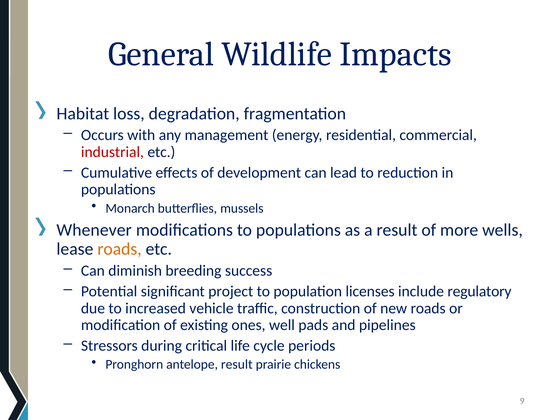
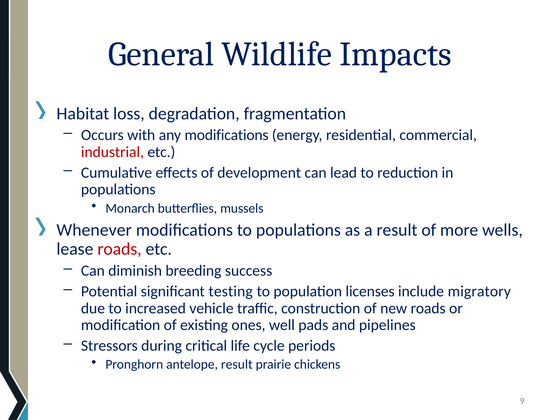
any management: management -> modifications (227, 135)
roads colour: orange -> red (119, 249)
project: project -> testing (231, 291)
regulatory: regulatory -> migratory (479, 291)
